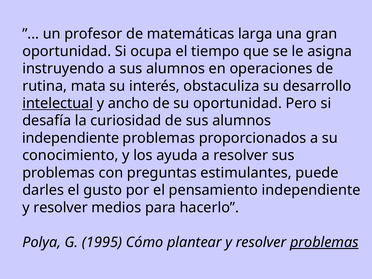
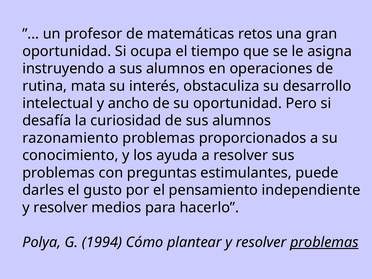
larga: larga -> retos (255, 34)
intelectual underline: present -> none (58, 103)
independiente: independiente -> razonamiento (70, 138)
1995: 1995 -> 1994 (102, 242)
